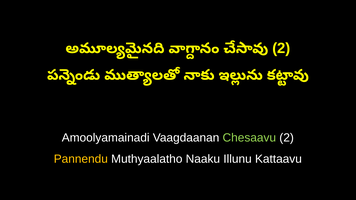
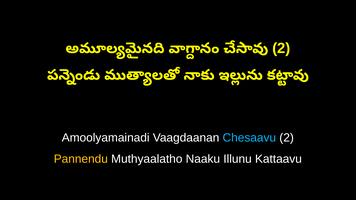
Chesaavu colour: light green -> light blue (249, 138)
